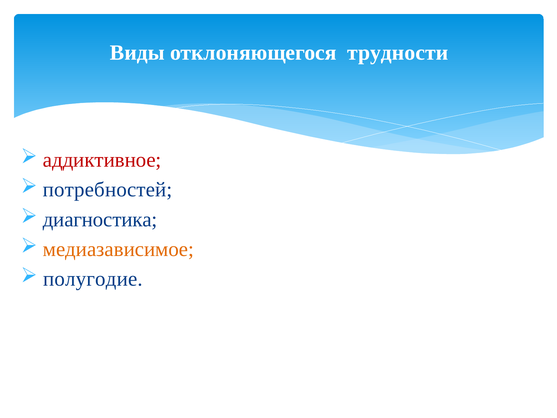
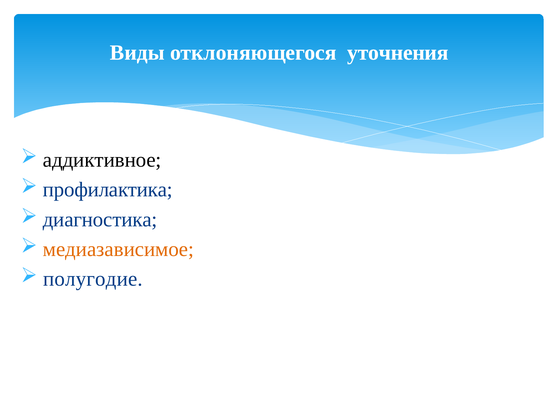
трудности: трудности -> уточнения (398, 53)
аддиктивное colour: red -> black (102, 160)
потребностей: потребностей -> профилактика (108, 190)
